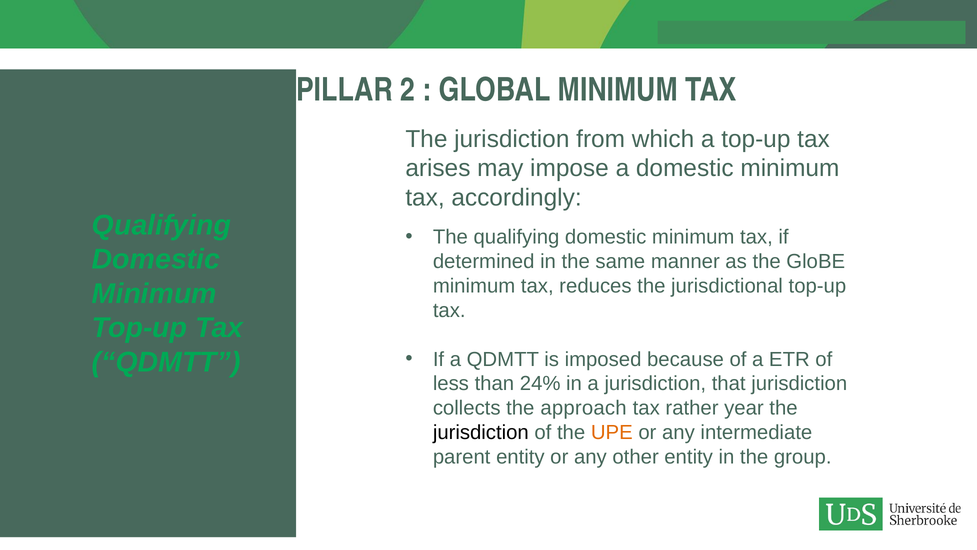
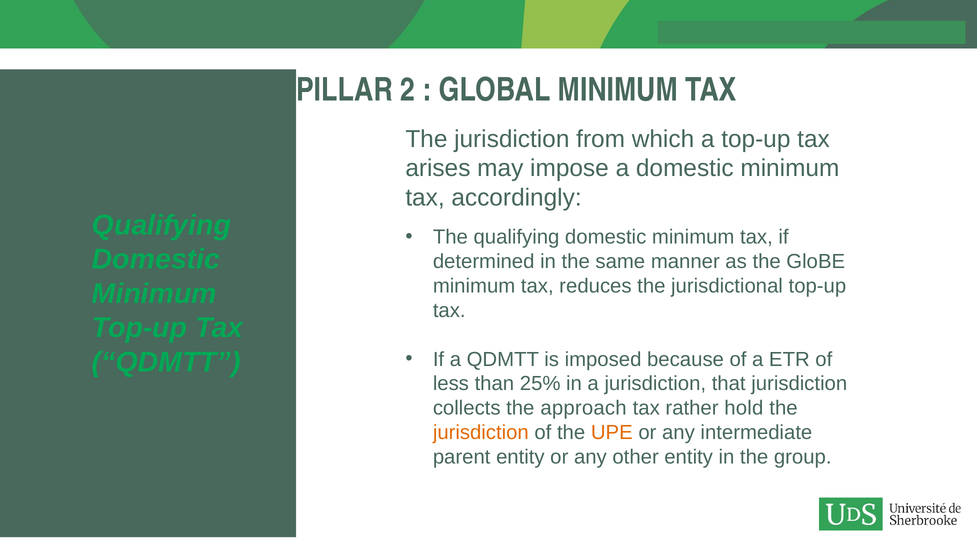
24%: 24% -> 25% (540, 383)
year: year -> hold (744, 408)
jurisdiction colour: black -> orange (481, 432)
